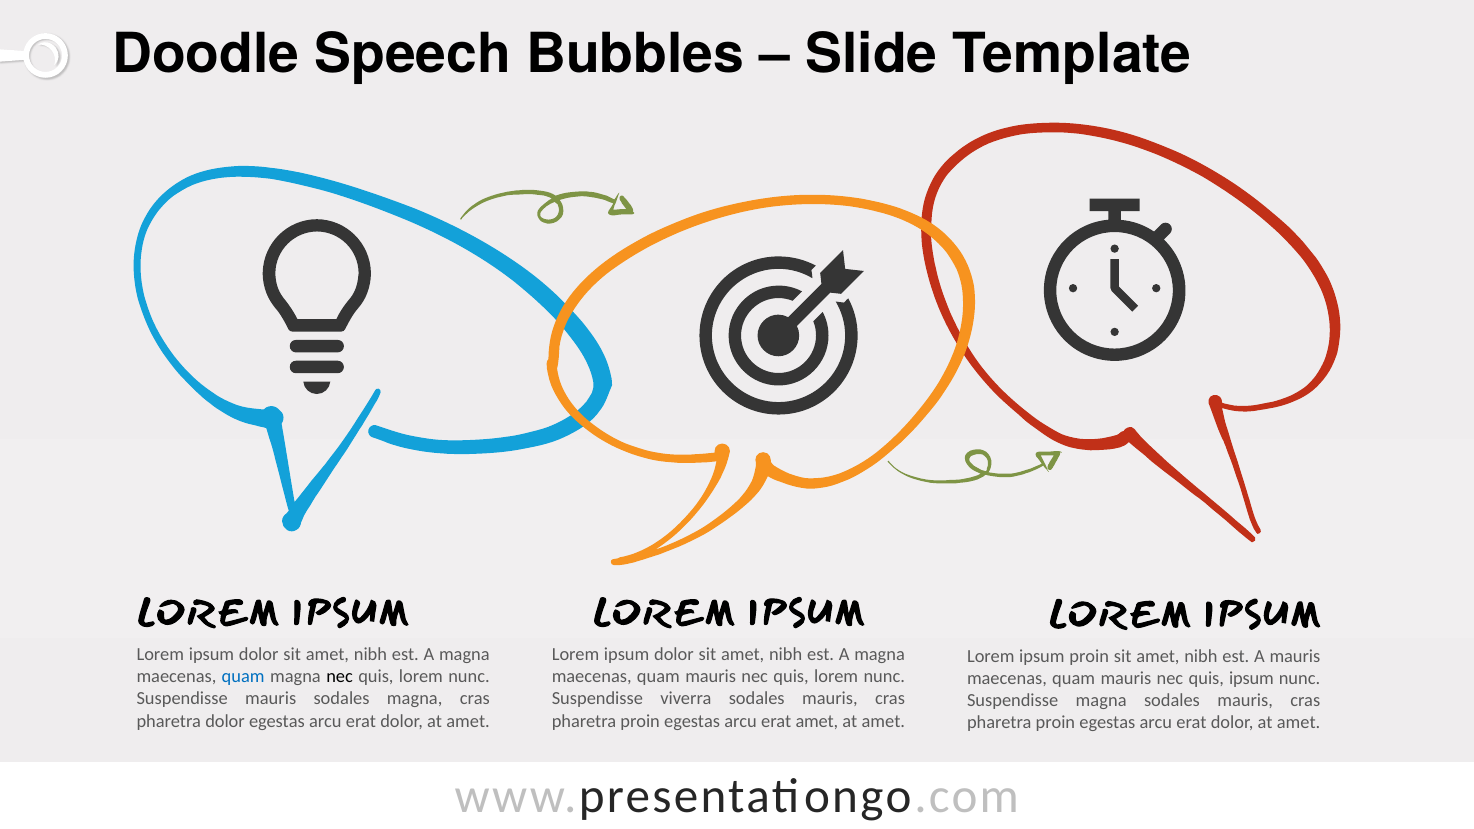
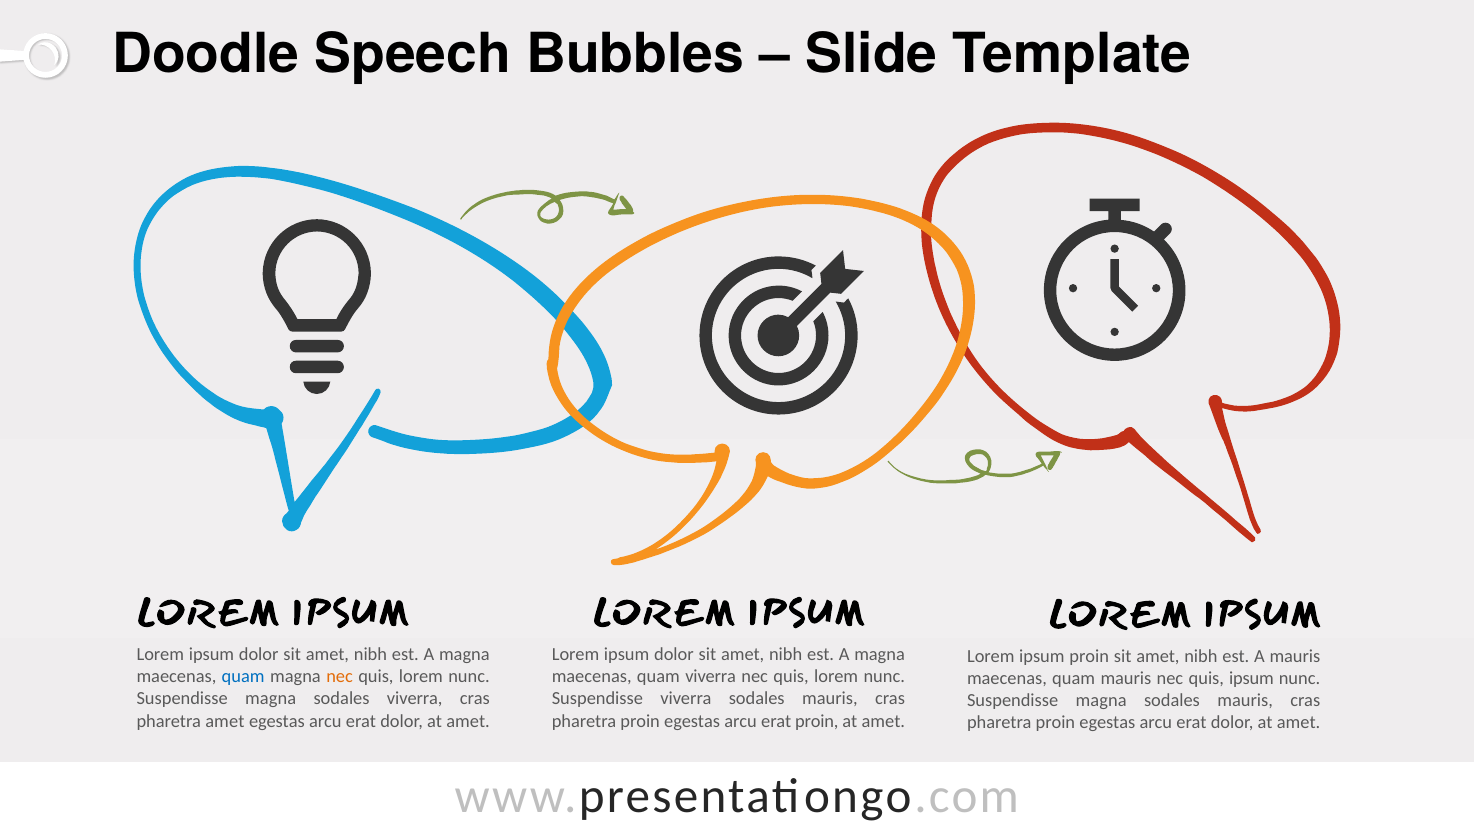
nec colour: black -> orange (340, 677)
mauris: mauris -> viverra (711, 677)
mauris: mauris -> magna (271, 699)
sodales magna: magna -> viverra (415, 699)
pharetra dolor: dolor -> amet (225, 721)
erat amet: amet -> proin (817, 721)
